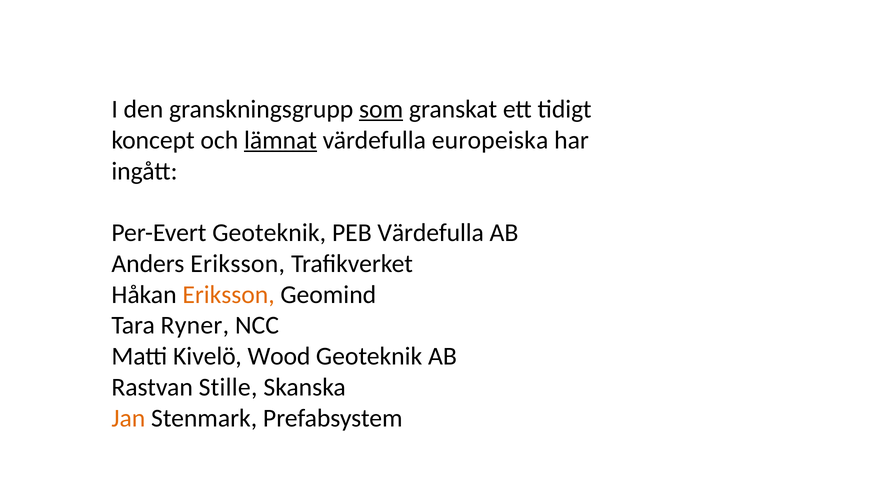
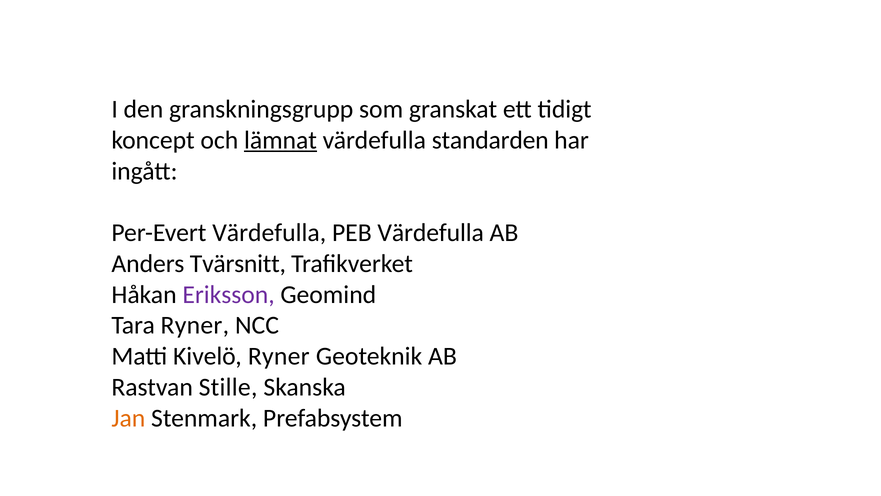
som underline: present -> none (381, 109)
europeiska: europeiska -> standarden (490, 140)
Per-Evert Geoteknik: Geoteknik -> Värdefulla (269, 233)
Anders Eriksson: Eriksson -> Tvärsnitt (238, 263)
Eriksson colour: orange -> purple (229, 294)
Kivelö Wood: Wood -> Ryner (279, 356)
